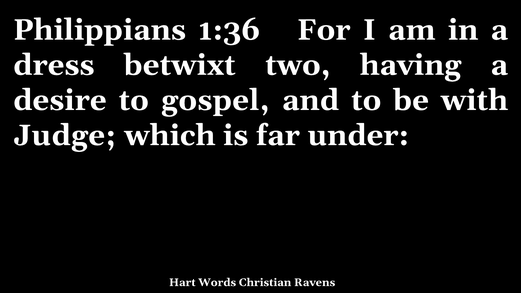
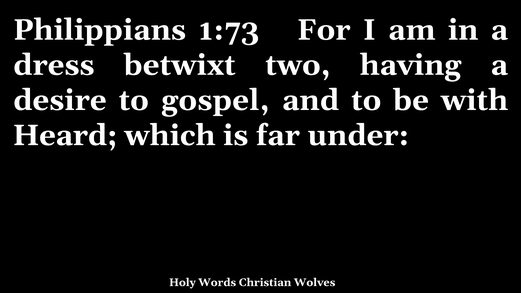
1:36: 1:36 -> 1:73 (229, 30)
Judge: Judge -> Heard (65, 135)
Hart: Hart -> Holy (182, 282)
Ravens: Ravens -> Wolves (315, 282)
